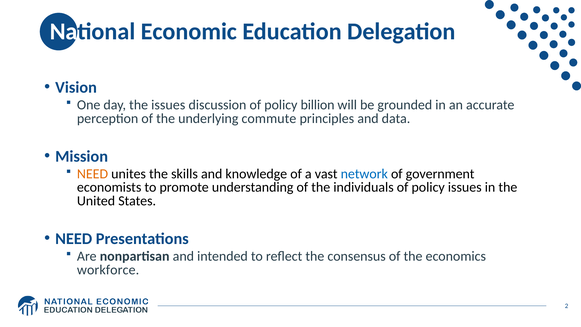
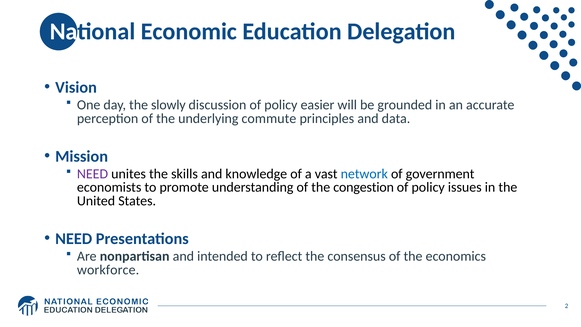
the issues: issues -> slowly (168, 105)
billion: billion -> easier (317, 105)
NEED colour: orange -> purple (93, 174)
individuals: individuals -> congestion (364, 187)
